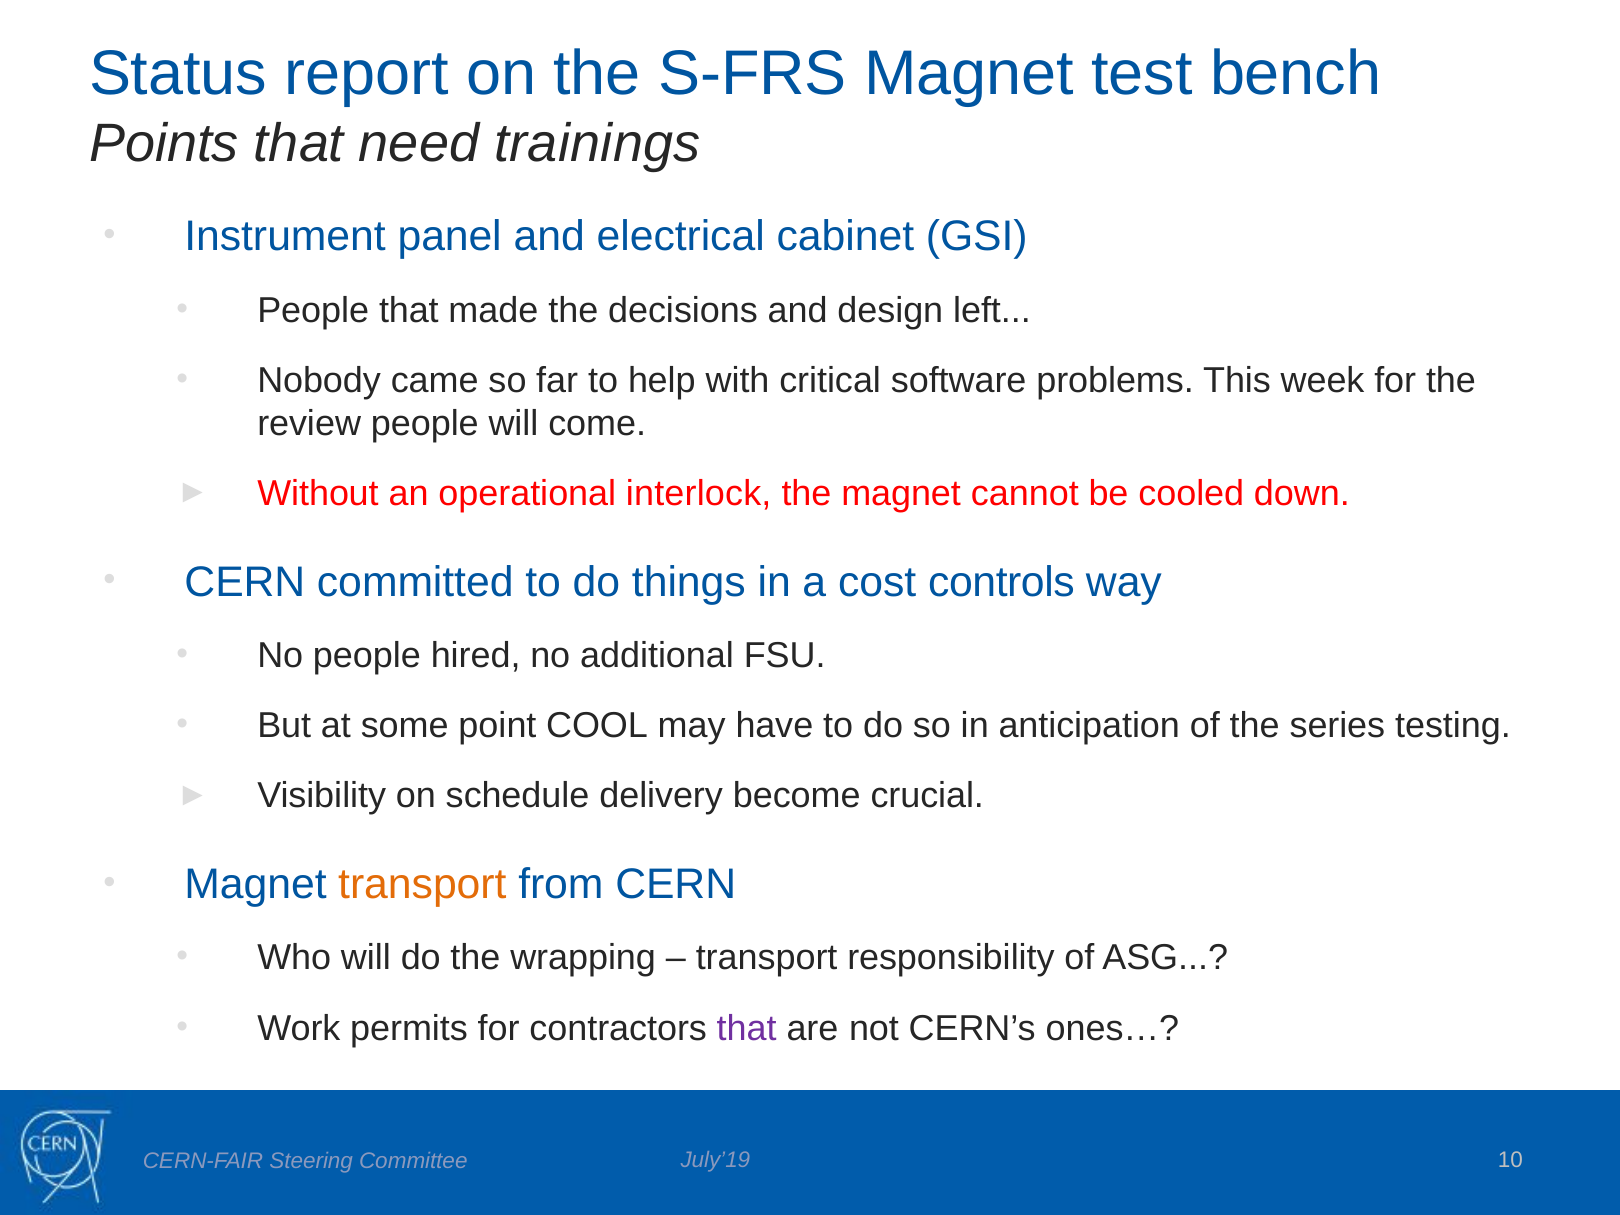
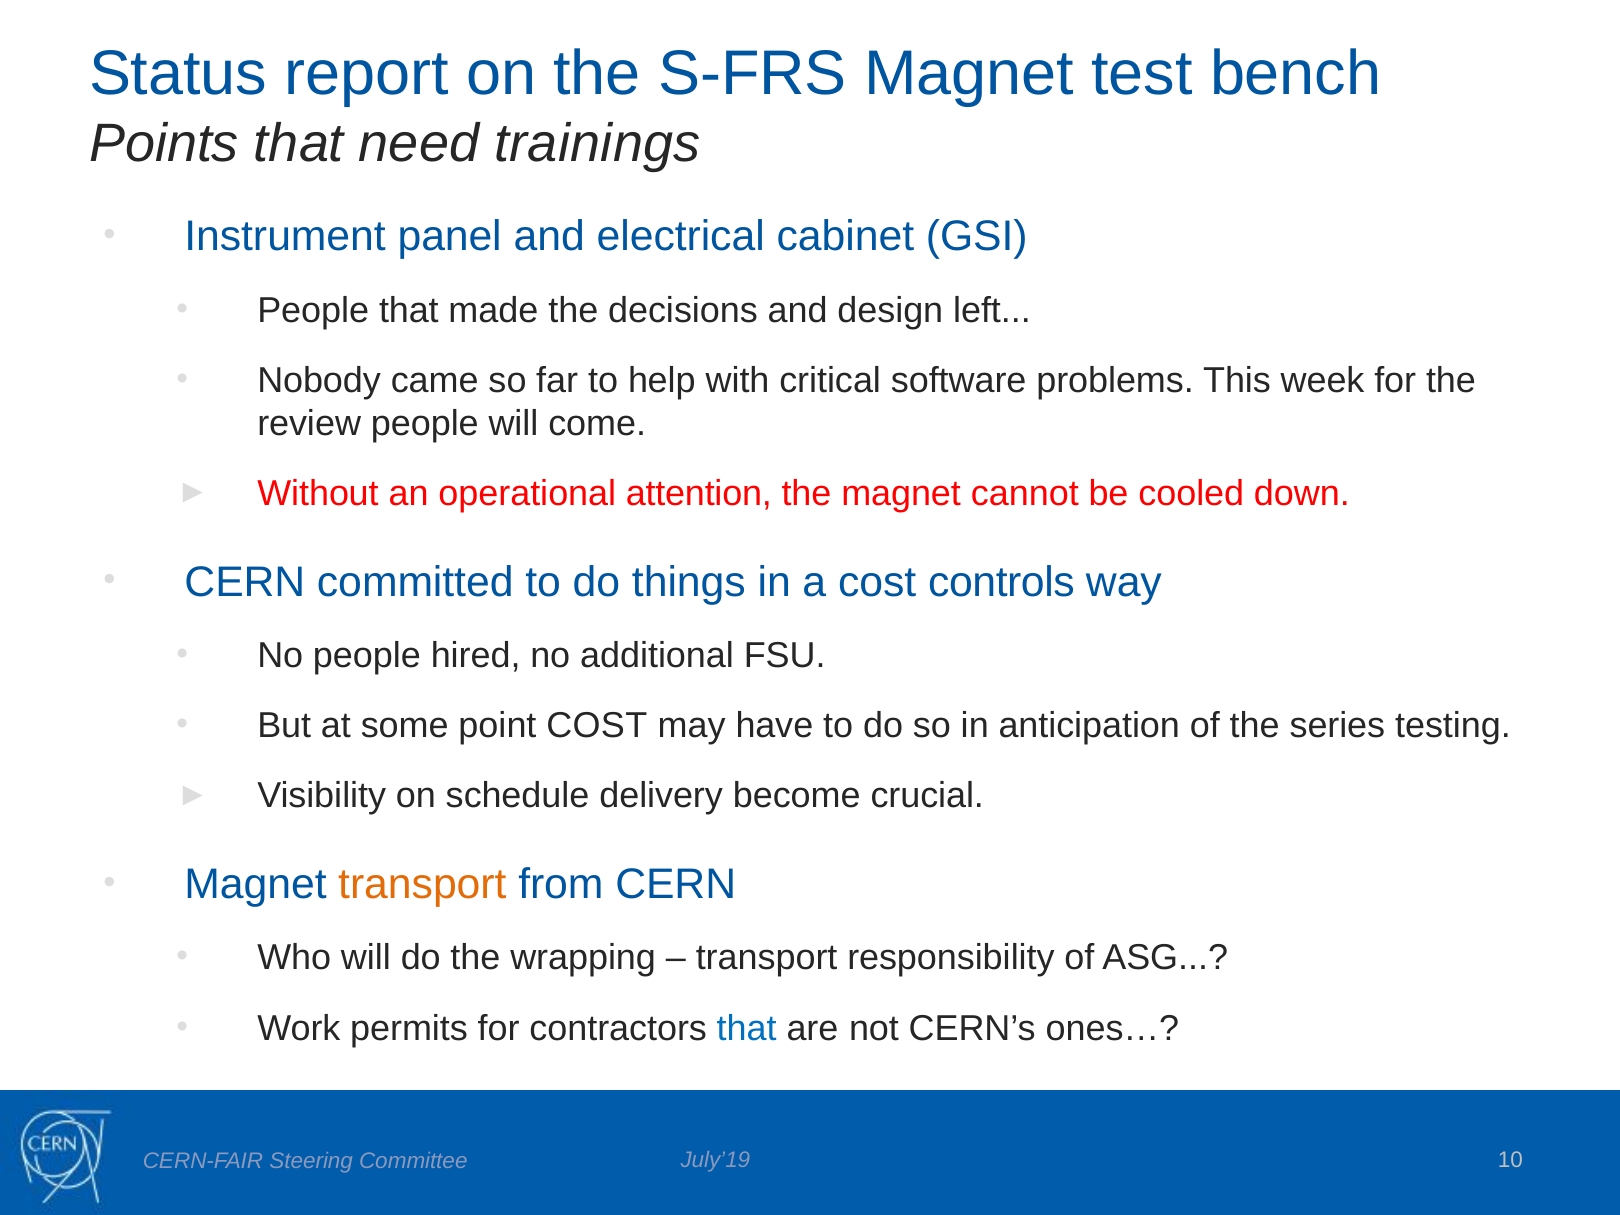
interlock: interlock -> attention (699, 494)
point COOL: COOL -> COST (597, 726)
that colour: purple -> blue (747, 1028)
